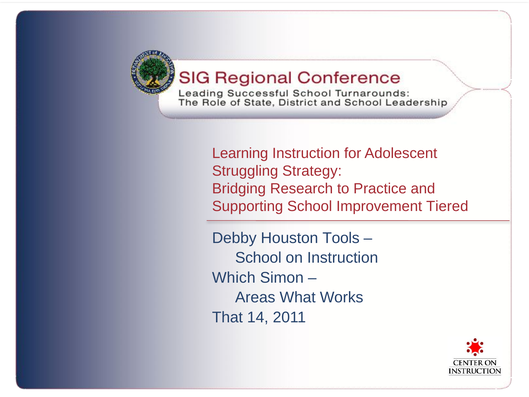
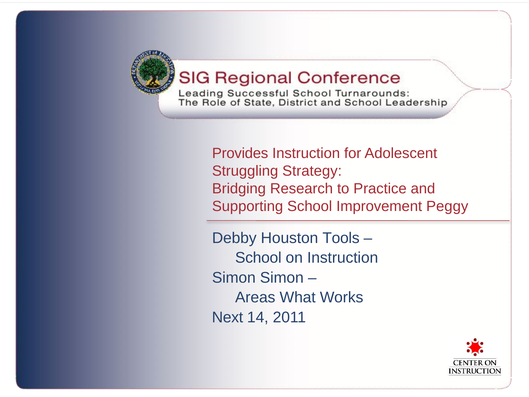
Learning: Learning -> Provides (240, 153)
Tiered: Tiered -> Peggy (447, 206)
Which: Which -> Simon (234, 277)
That: That -> Next (228, 317)
